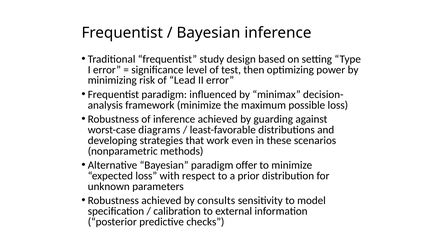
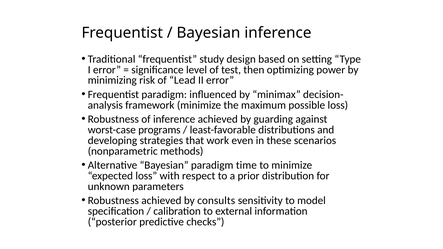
diagrams: diagrams -> programs (159, 130)
offer: offer -> time (246, 165)
